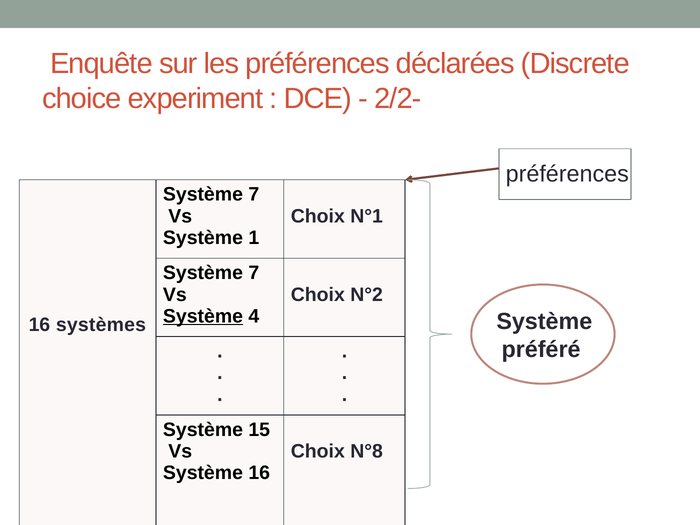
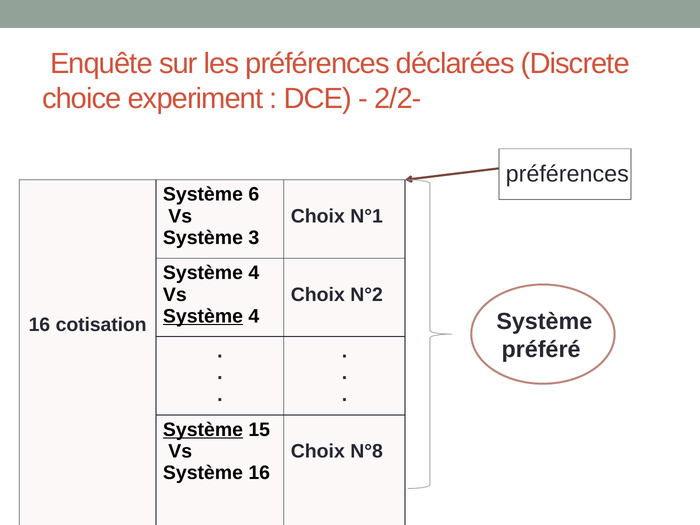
7: 7 -> 6 (254, 195)
1: 1 -> 3 (254, 238)
7: 7 -> 4 (254, 273)
systèmes: systèmes -> cotisation (101, 325)
Système underline: none -> present (203, 430)
